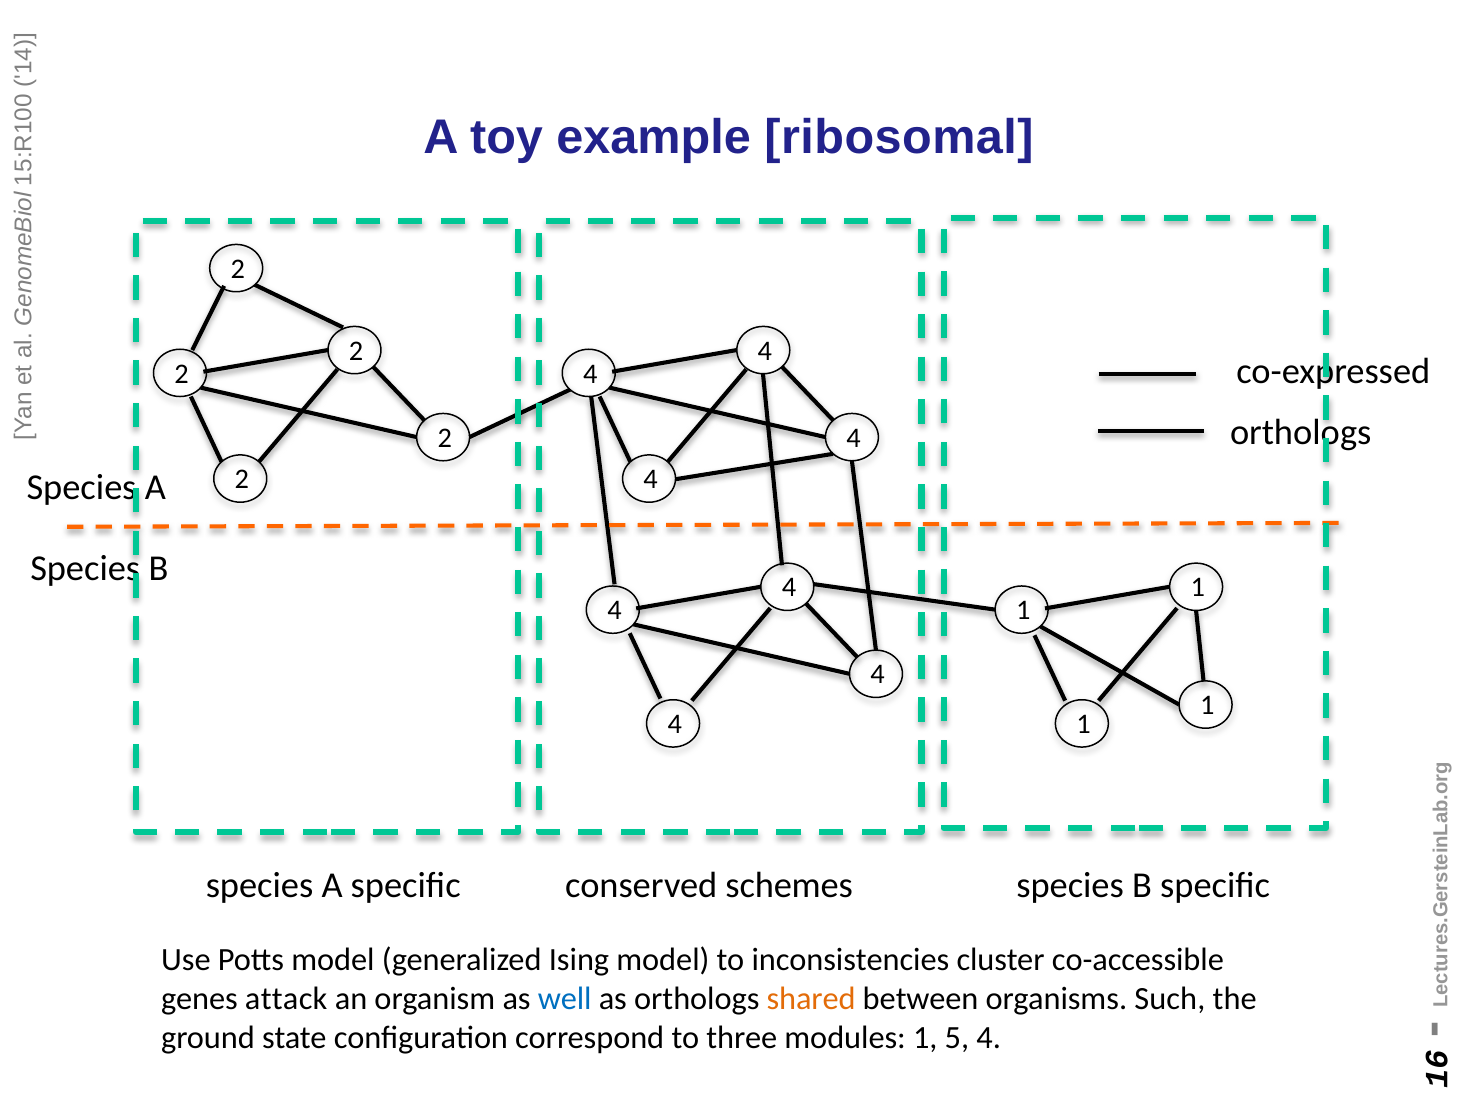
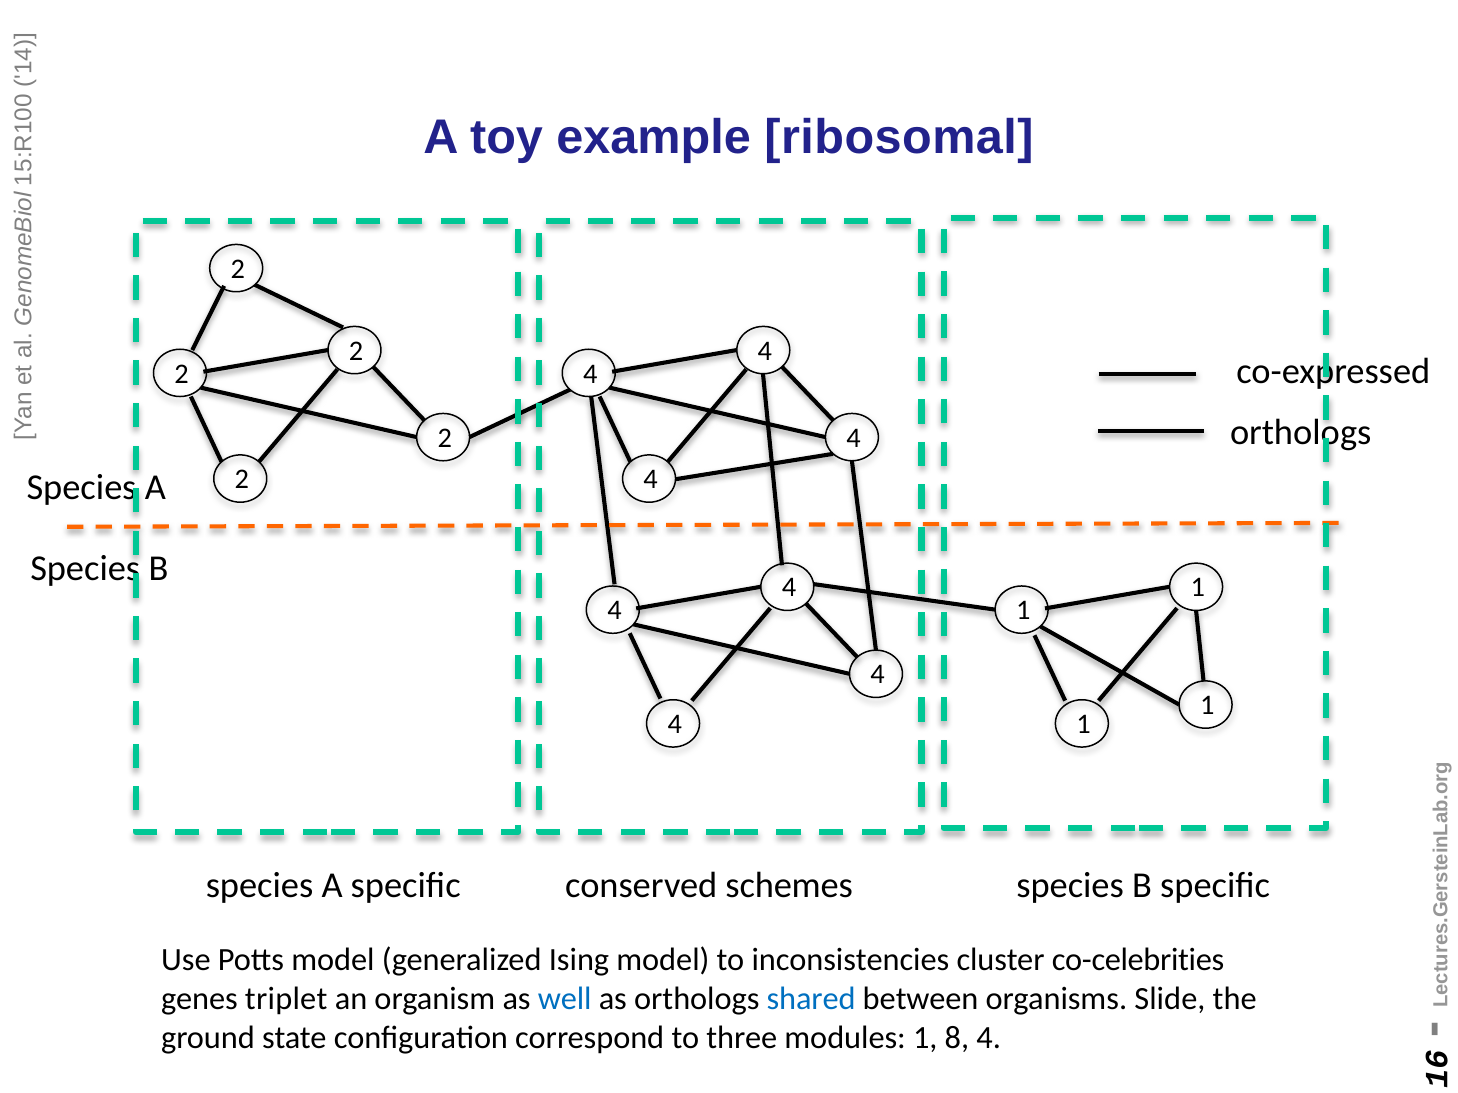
co-accessible: co-accessible -> co-celebrities (1138, 960)
attack: attack -> triplet (286, 999)
shared colour: orange -> blue (811, 999)
Such: Such -> Slide (1170, 999)
modules 1 5: 5 -> 8 (957, 1038)
